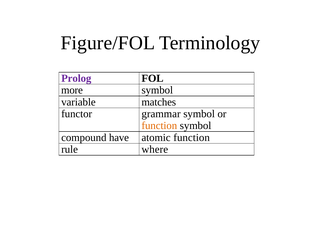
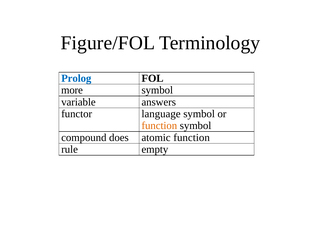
Prolog colour: purple -> blue (76, 78)
matches: matches -> answers (159, 102)
grammar: grammar -> language (161, 114)
have: have -> does (119, 137)
where: where -> empty (155, 149)
